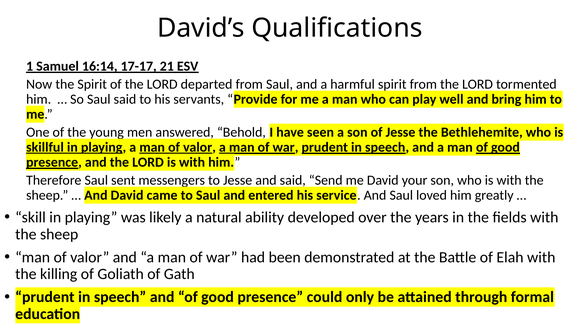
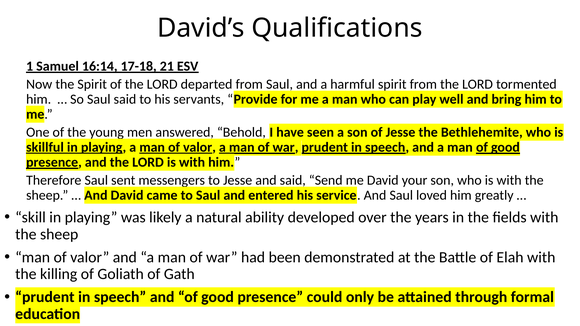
17-17: 17-17 -> 17-18 (139, 66)
